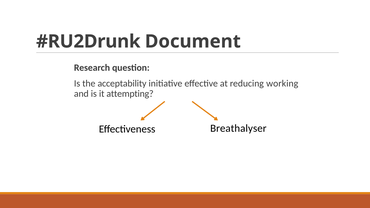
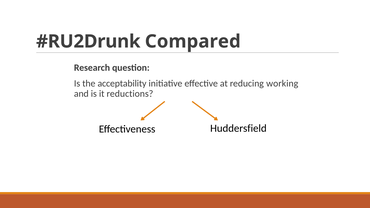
Document: Document -> Compared (193, 41)
attempting: attempting -> reductions (130, 94)
Breathalyser: Breathalyser -> Huddersfield (238, 128)
